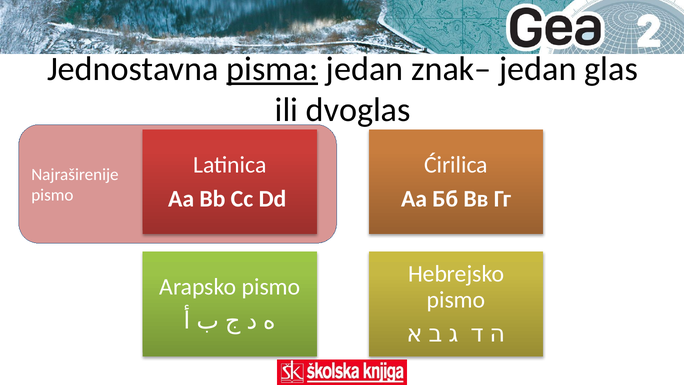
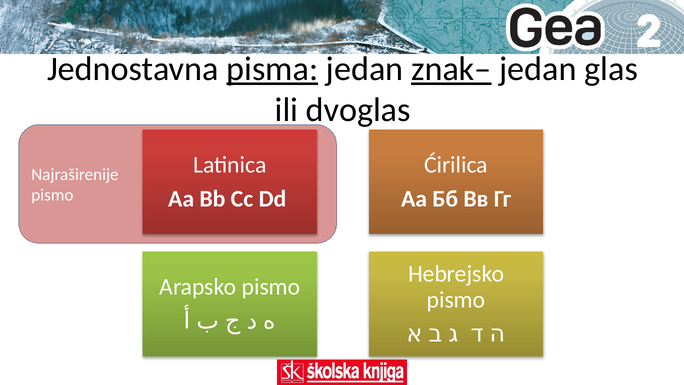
znak– underline: none -> present (451, 69)
